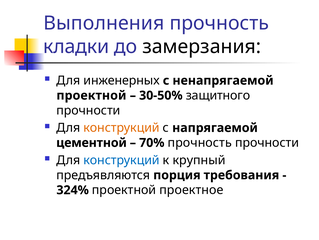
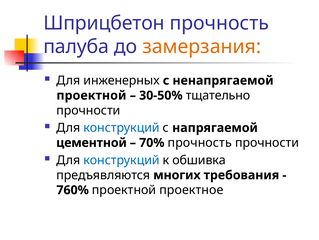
Выполнения: Выполнения -> Шприцбетон (104, 23)
кладки: кладки -> палуба (76, 47)
замерзания colour: black -> orange (202, 47)
защитного: защитного -> тщательно (218, 95)
конструкций colour: orange -> blue (122, 127)
крупный: крупный -> обшивка (199, 160)
порция: порция -> многих (177, 175)
324%: 324% -> 760% (73, 190)
